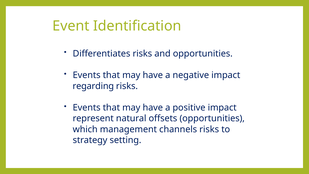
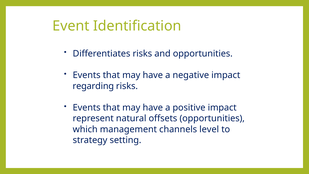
channels risks: risks -> level (209, 129)
